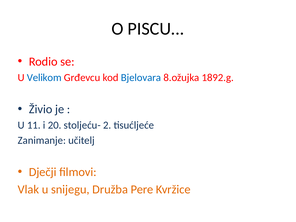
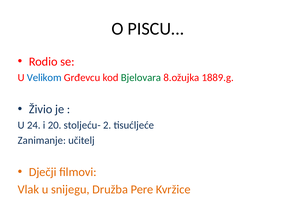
Bjelovara colour: blue -> green (141, 78)
1892.g: 1892.g -> 1889.g (218, 78)
11: 11 -> 24 (34, 125)
